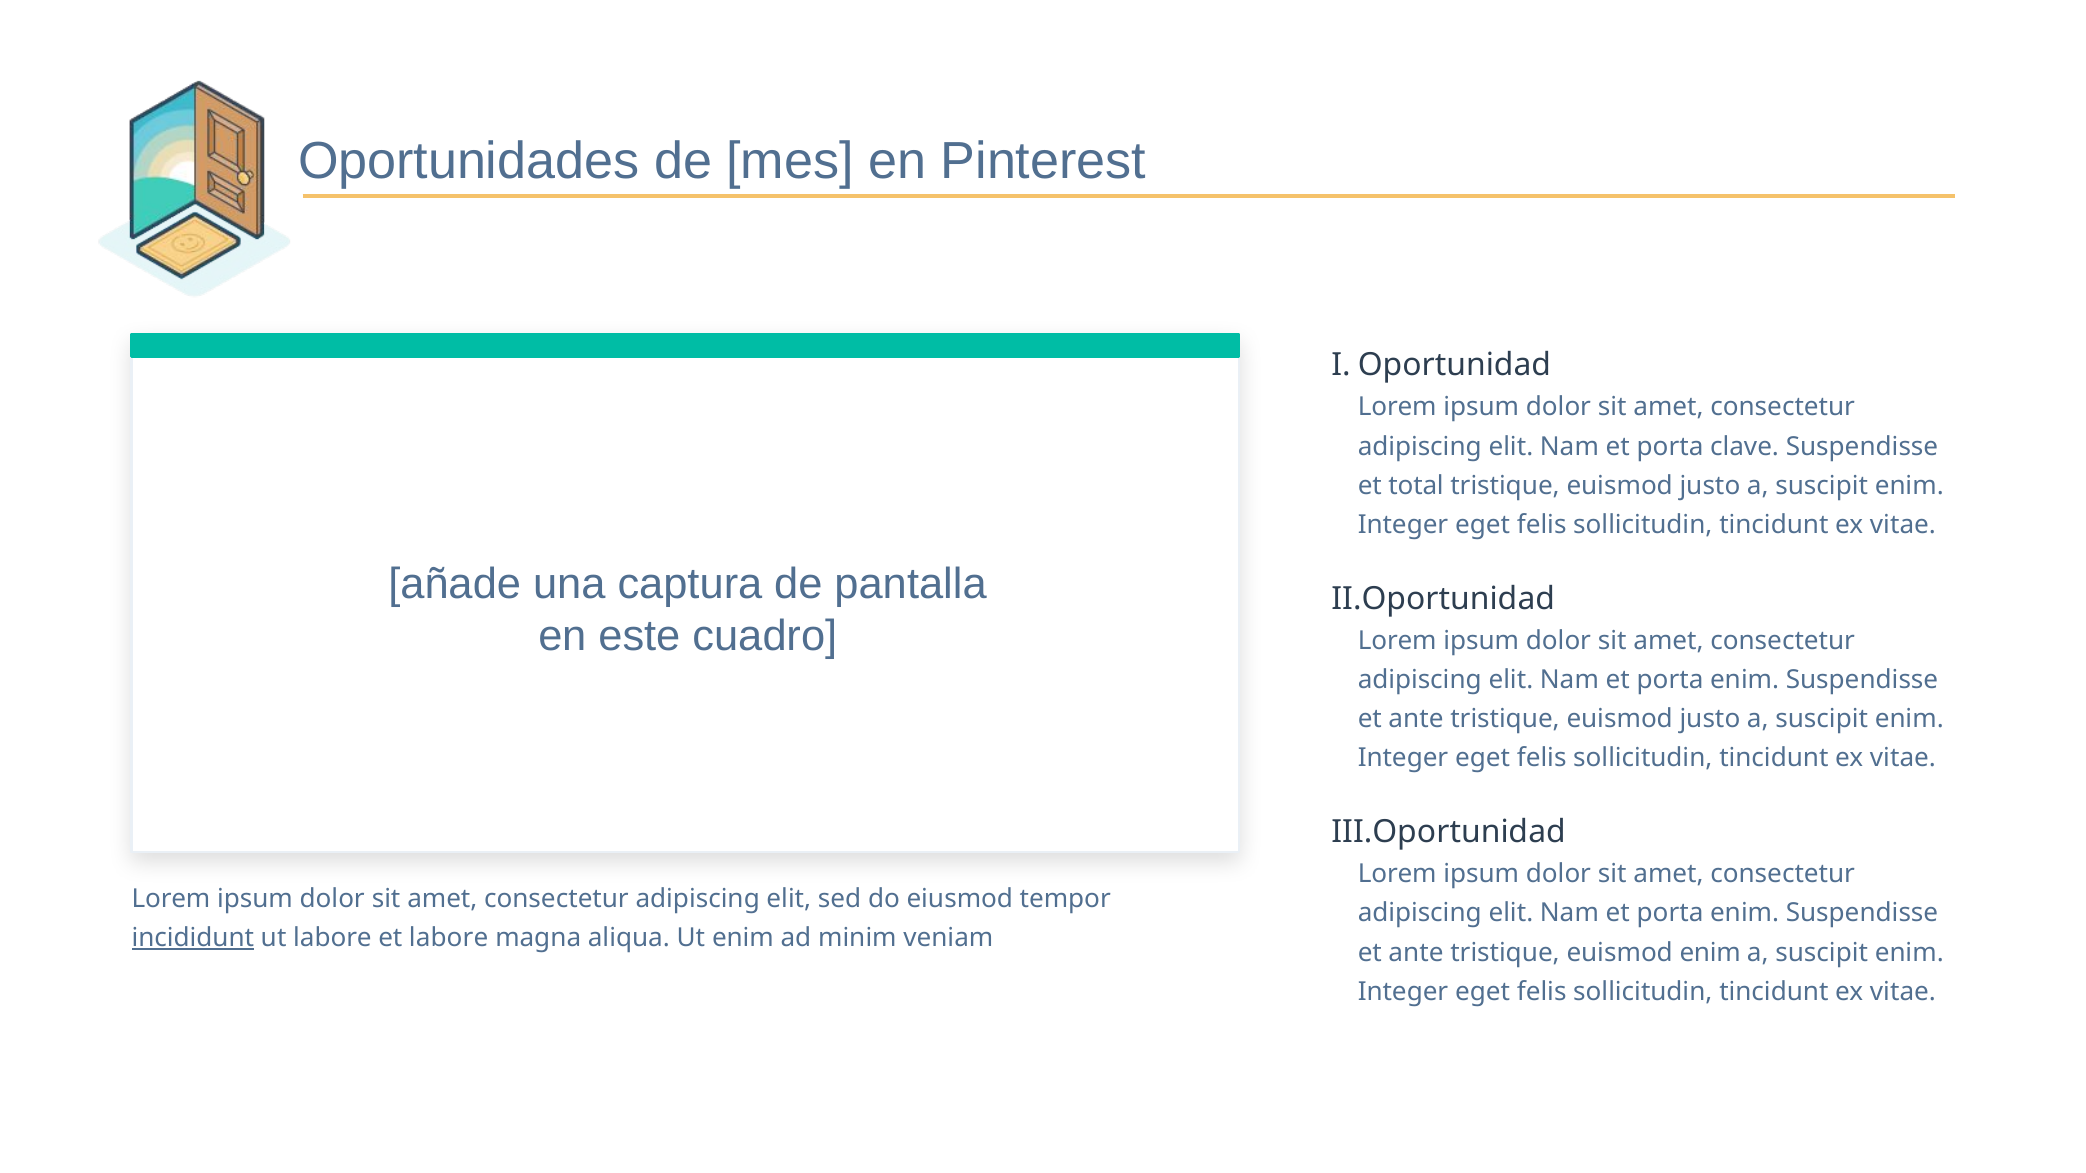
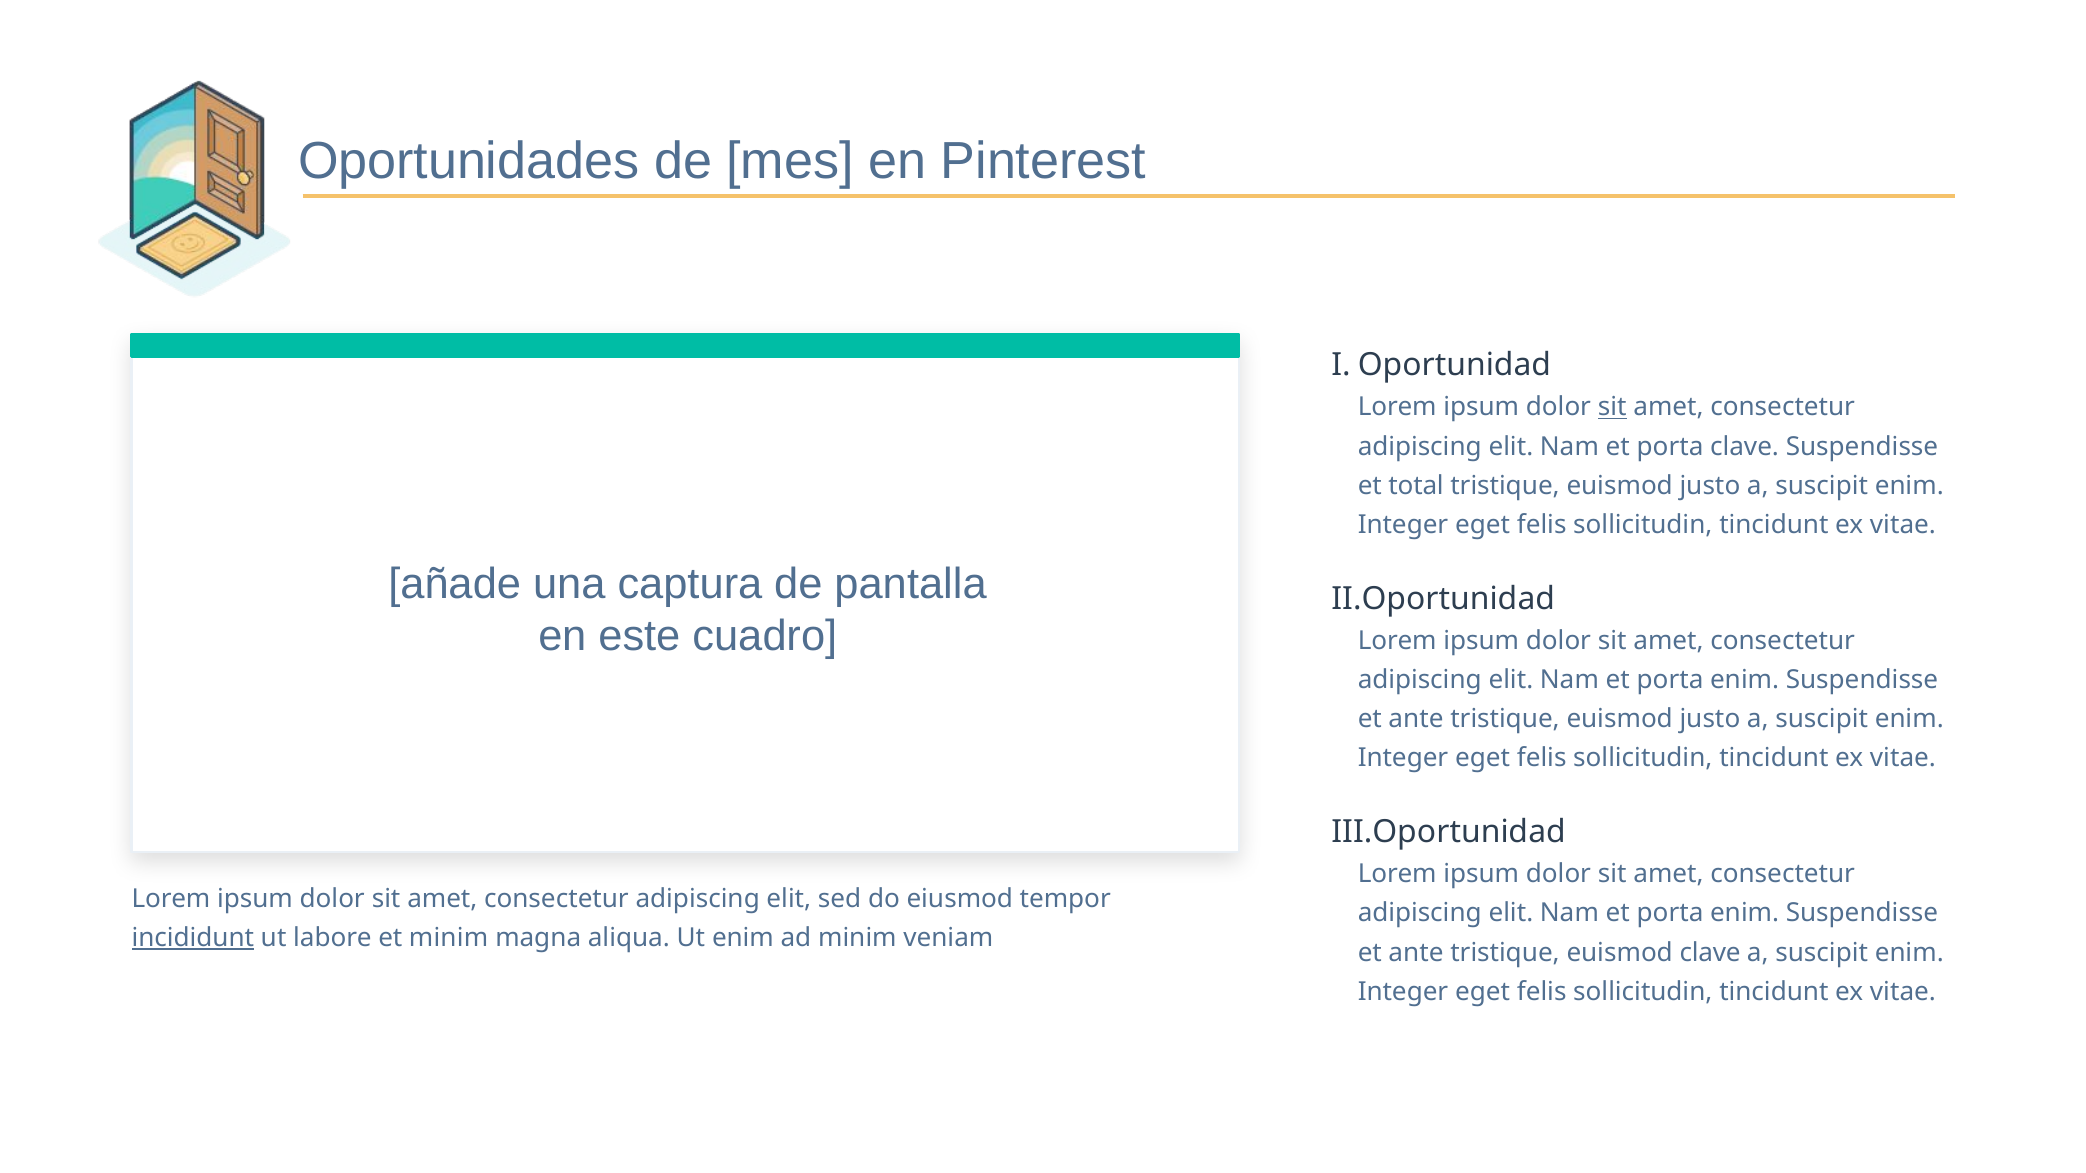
sit underline: none -> present (1612, 408)
et labore: labore -> minim (449, 938)
euismod enim: enim -> clave (1710, 953)
